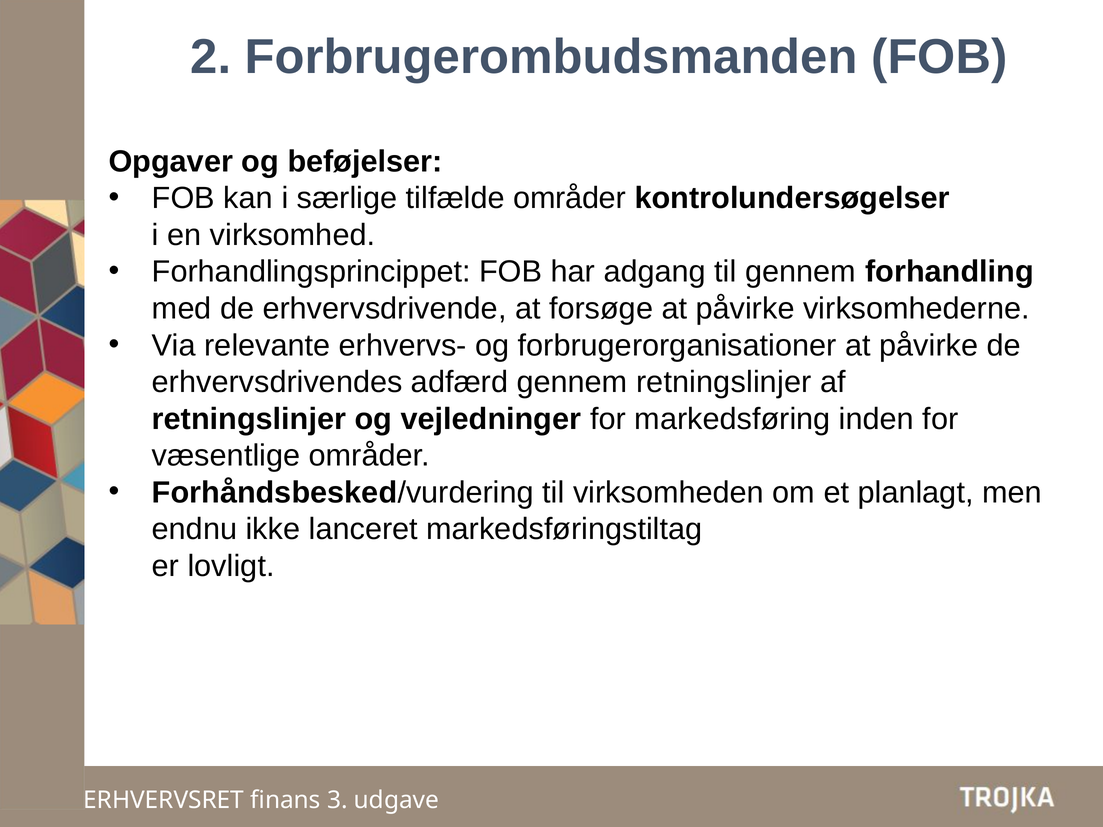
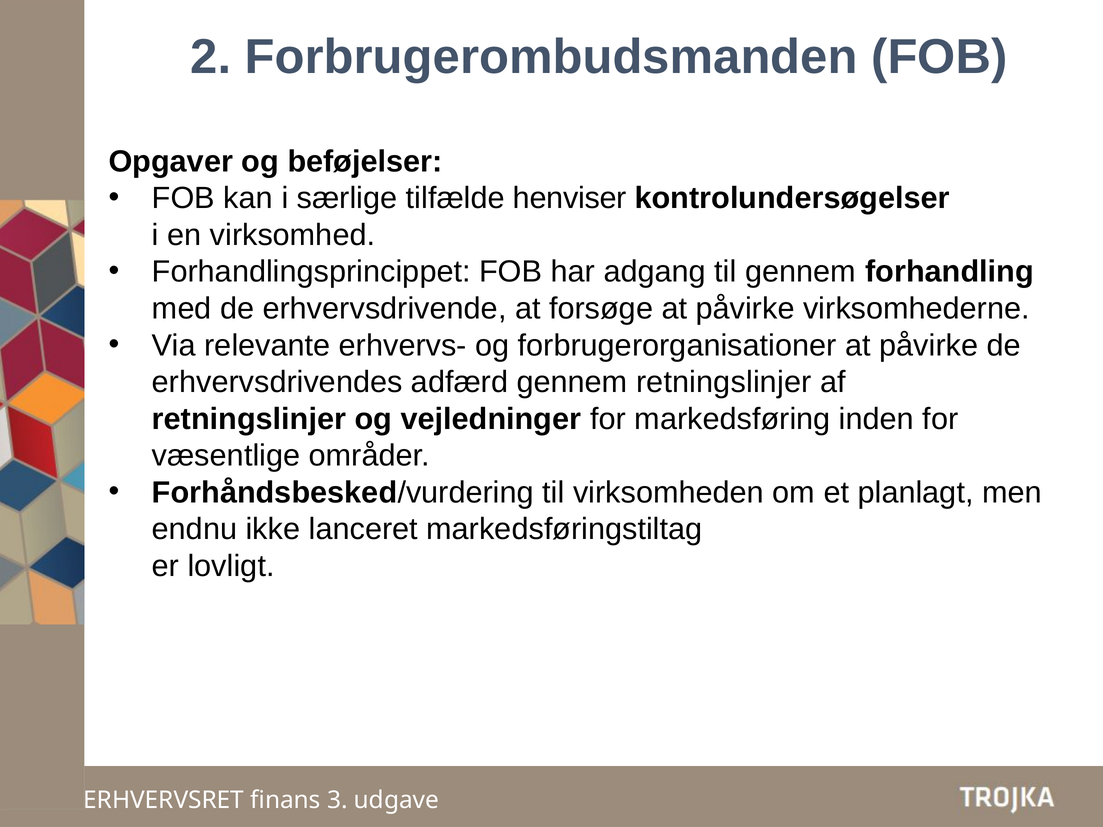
tilfælde områder: områder -> henviser (570, 198)
